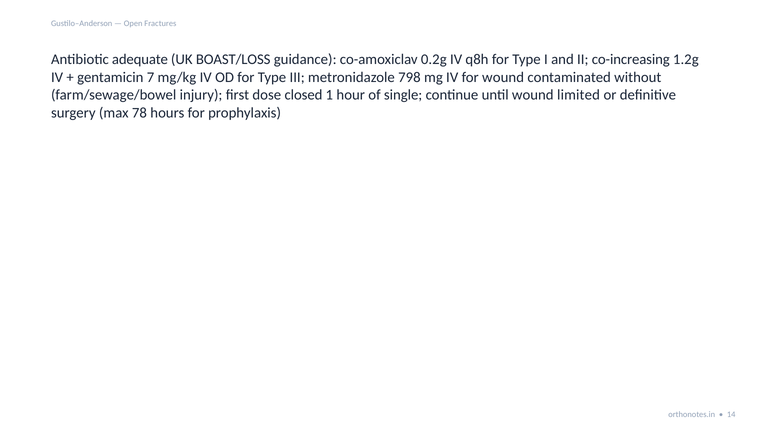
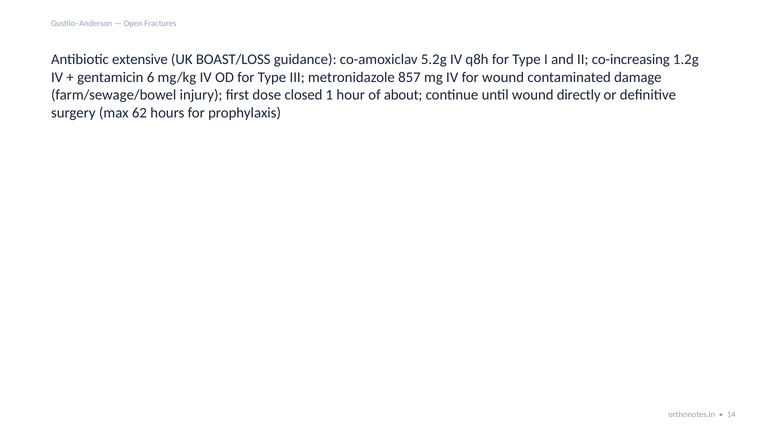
adequate: adequate -> extensive (140, 60)
0.2g: 0.2g -> 5.2g (434, 60)
7: 7 -> 6 (151, 77)
798: 798 -> 857 (409, 77)
without: without -> damage (638, 77)
single: single -> about (403, 95)
limited: limited -> directly (579, 95)
78: 78 -> 62 (139, 113)
